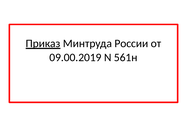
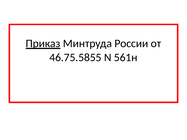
09.00.2019: 09.00.2019 -> 46.75.5855 (75, 58)
